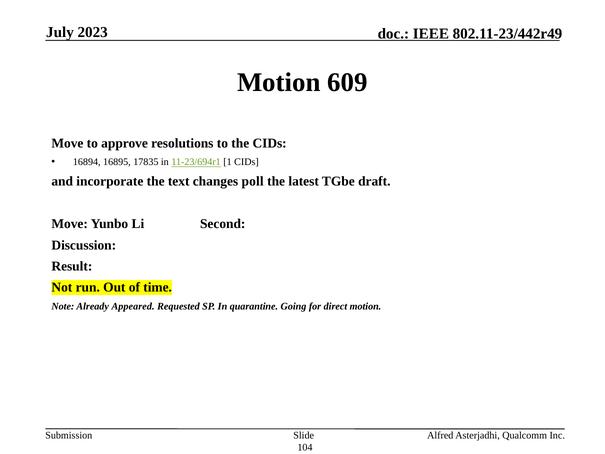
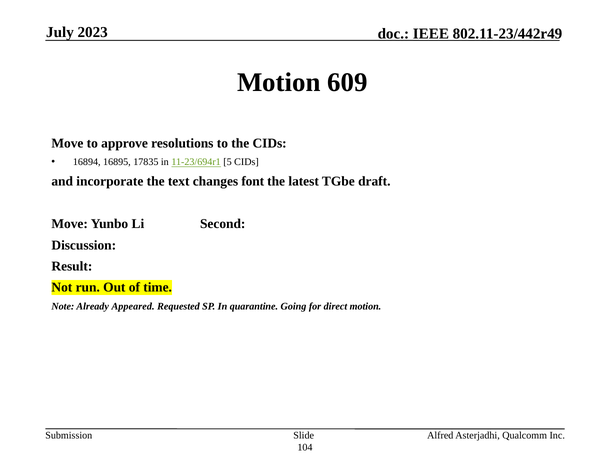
1: 1 -> 5 (228, 162)
poll: poll -> font (253, 181)
